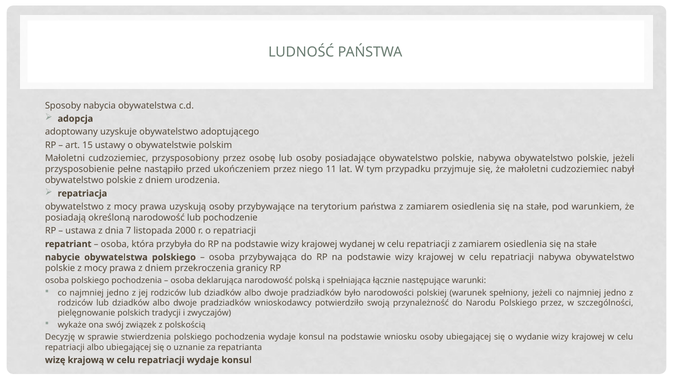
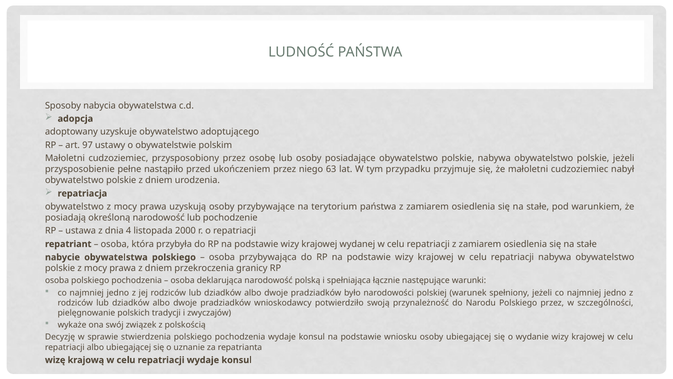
15: 15 -> 97 (88, 145)
11: 11 -> 63 (331, 169)
7: 7 -> 4 (129, 231)
